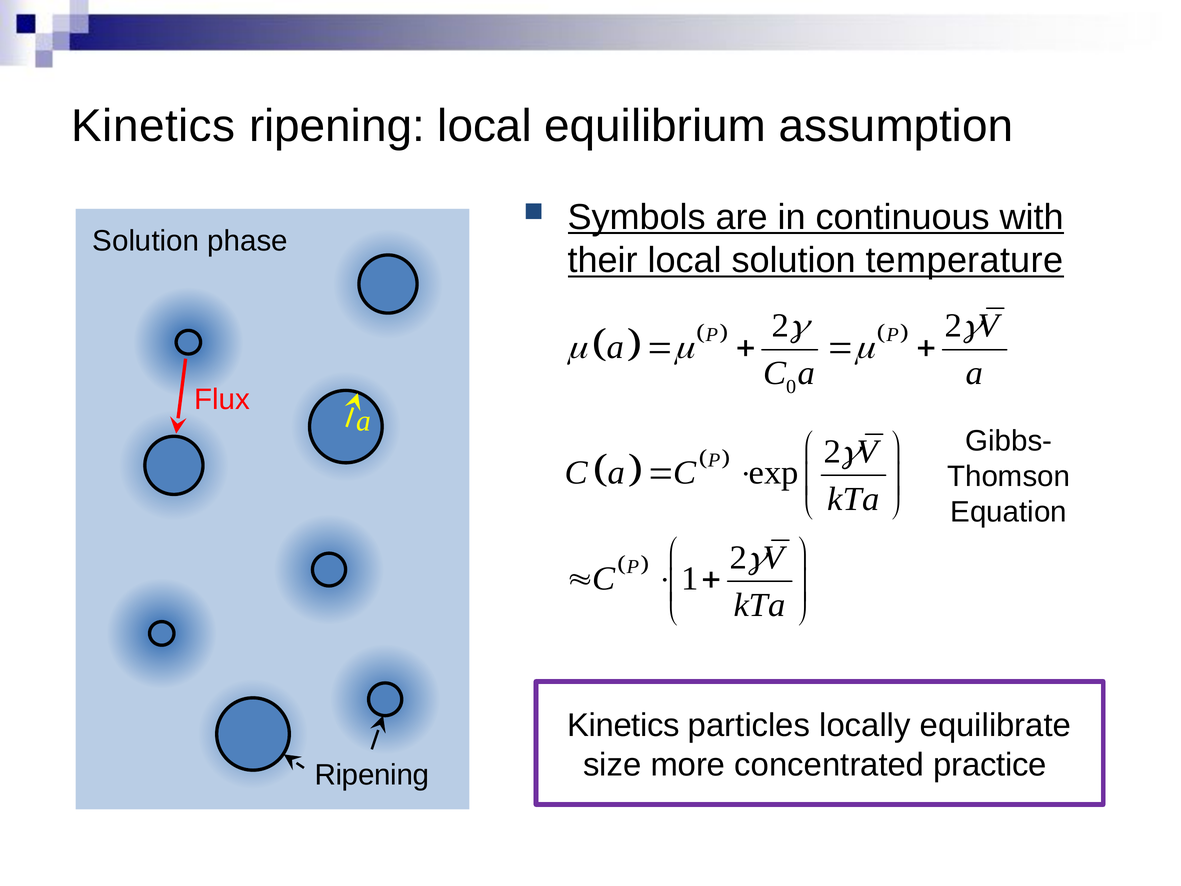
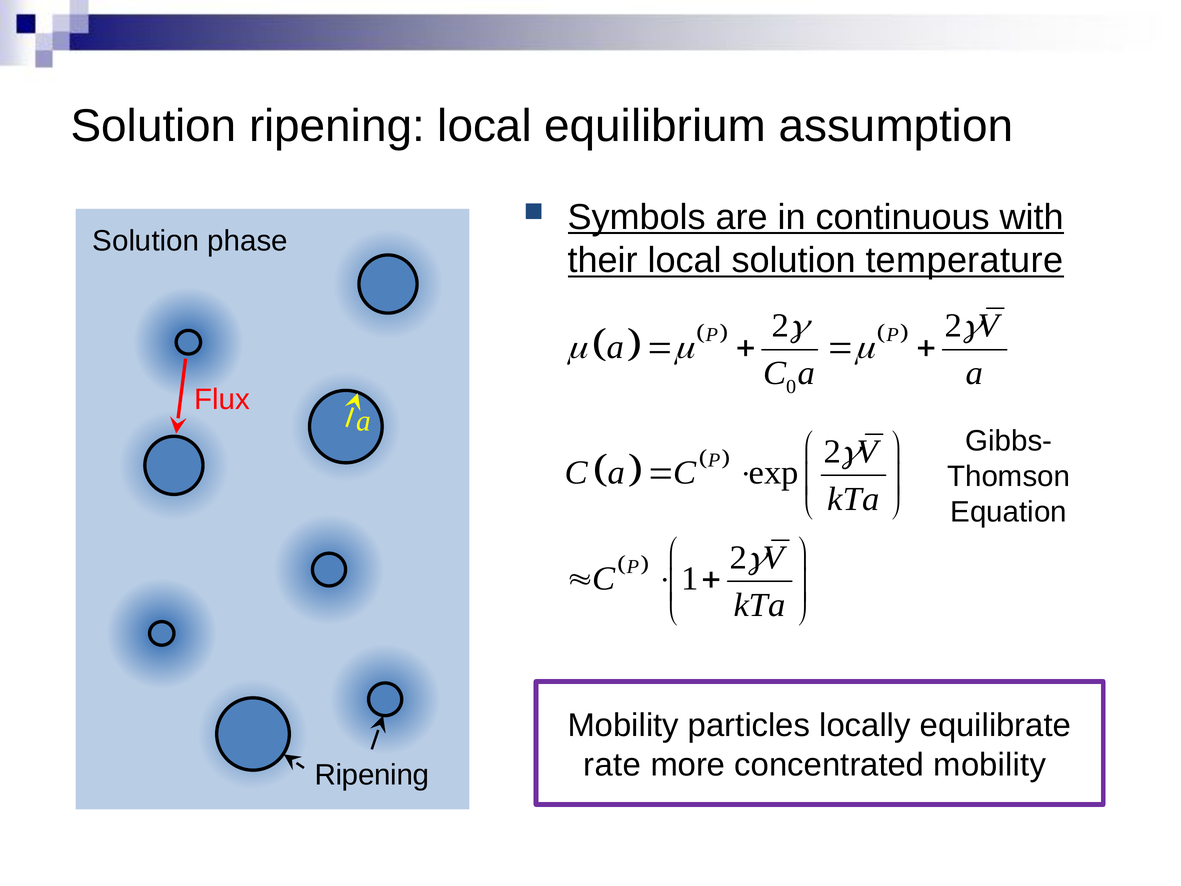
Kinetics: Kinetics -> Solution (154, 126)
Kinetics: Kinetics -> Mobility (623, 725)
size: size -> rate (612, 765)
concentrated practice: practice -> mobility (990, 765)
